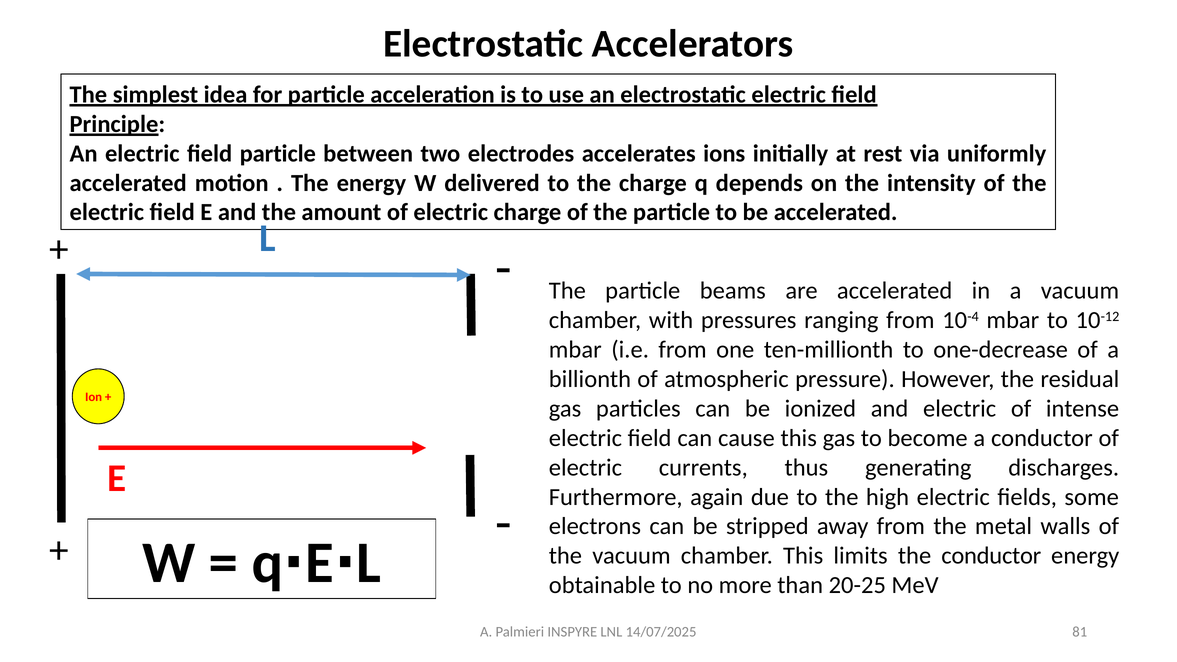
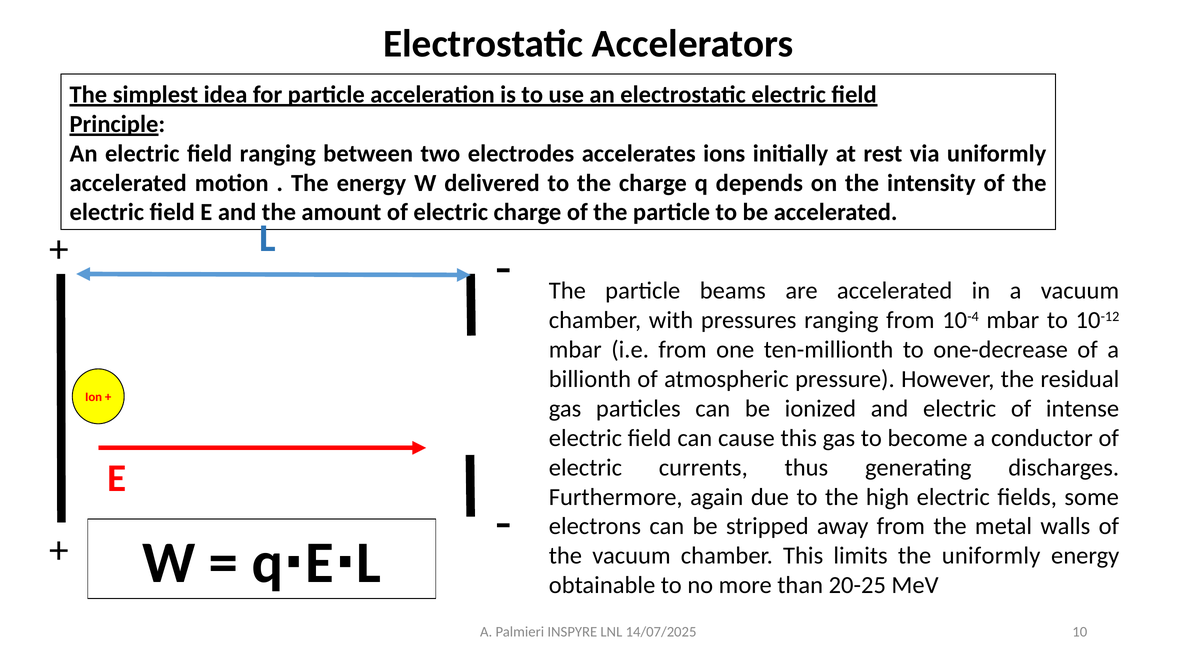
field particle: particle -> ranging (278, 154)
the conductor: conductor -> uniformly (991, 556)
81: 81 -> 10 (1080, 632)
